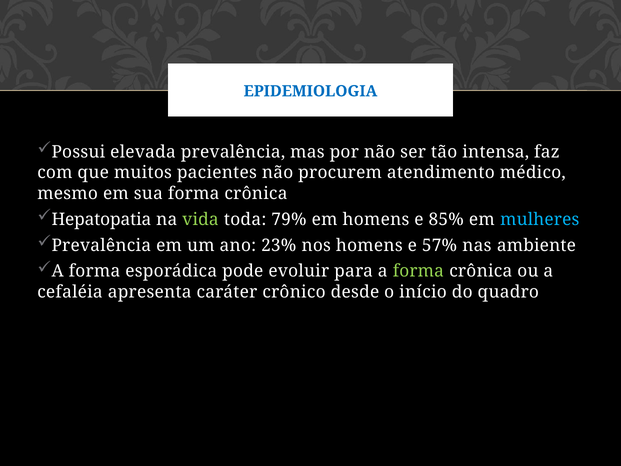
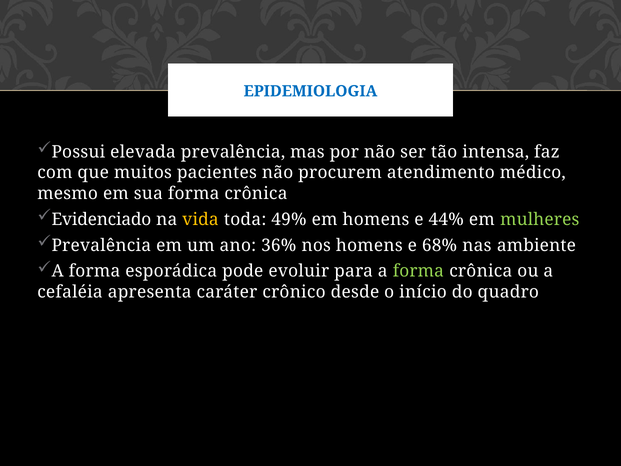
Hepatopatia: Hepatopatia -> Evidenciado (101, 219)
vida colour: light green -> yellow (201, 219)
79%: 79% -> 49% (289, 219)
85%: 85% -> 44% (446, 219)
mulheres colour: light blue -> light green (540, 219)
23%: 23% -> 36% (279, 245)
57%: 57% -> 68% (439, 245)
